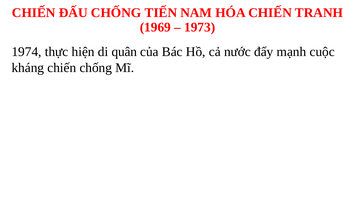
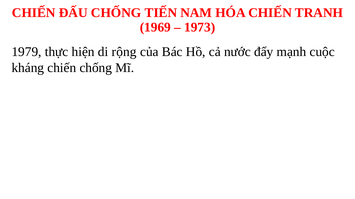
1974: 1974 -> 1979 (27, 52)
quân: quân -> rộng (124, 52)
